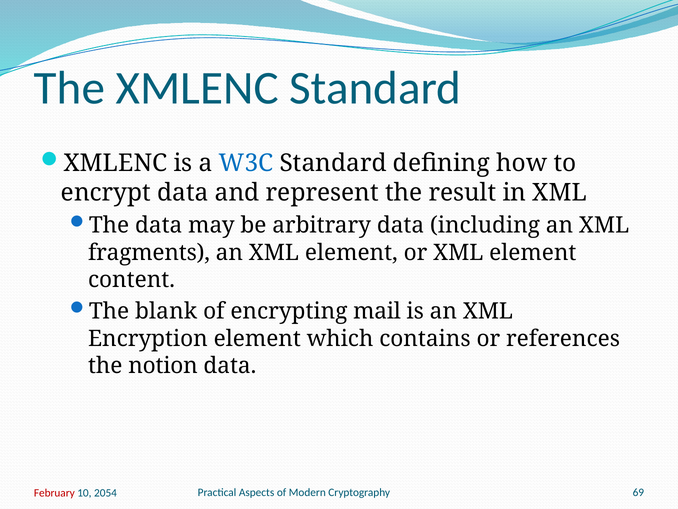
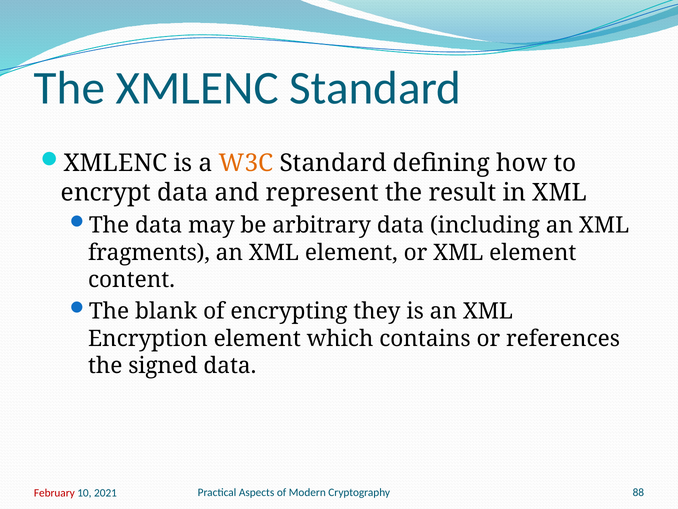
W3C colour: blue -> orange (246, 163)
mail: mail -> they (377, 311)
notion: notion -> signed (163, 365)
69: 69 -> 88 (638, 492)
2054: 2054 -> 2021 (106, 492)
